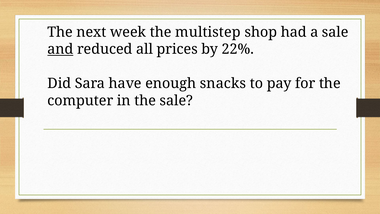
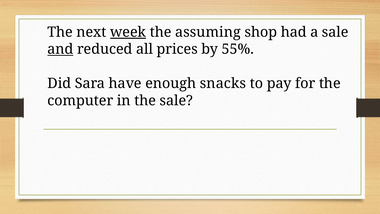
week underline: none -> present (128, 32)
multistep: multistep -> assuming (208, 32)
22%: 22% -> 55% (238, 49)
